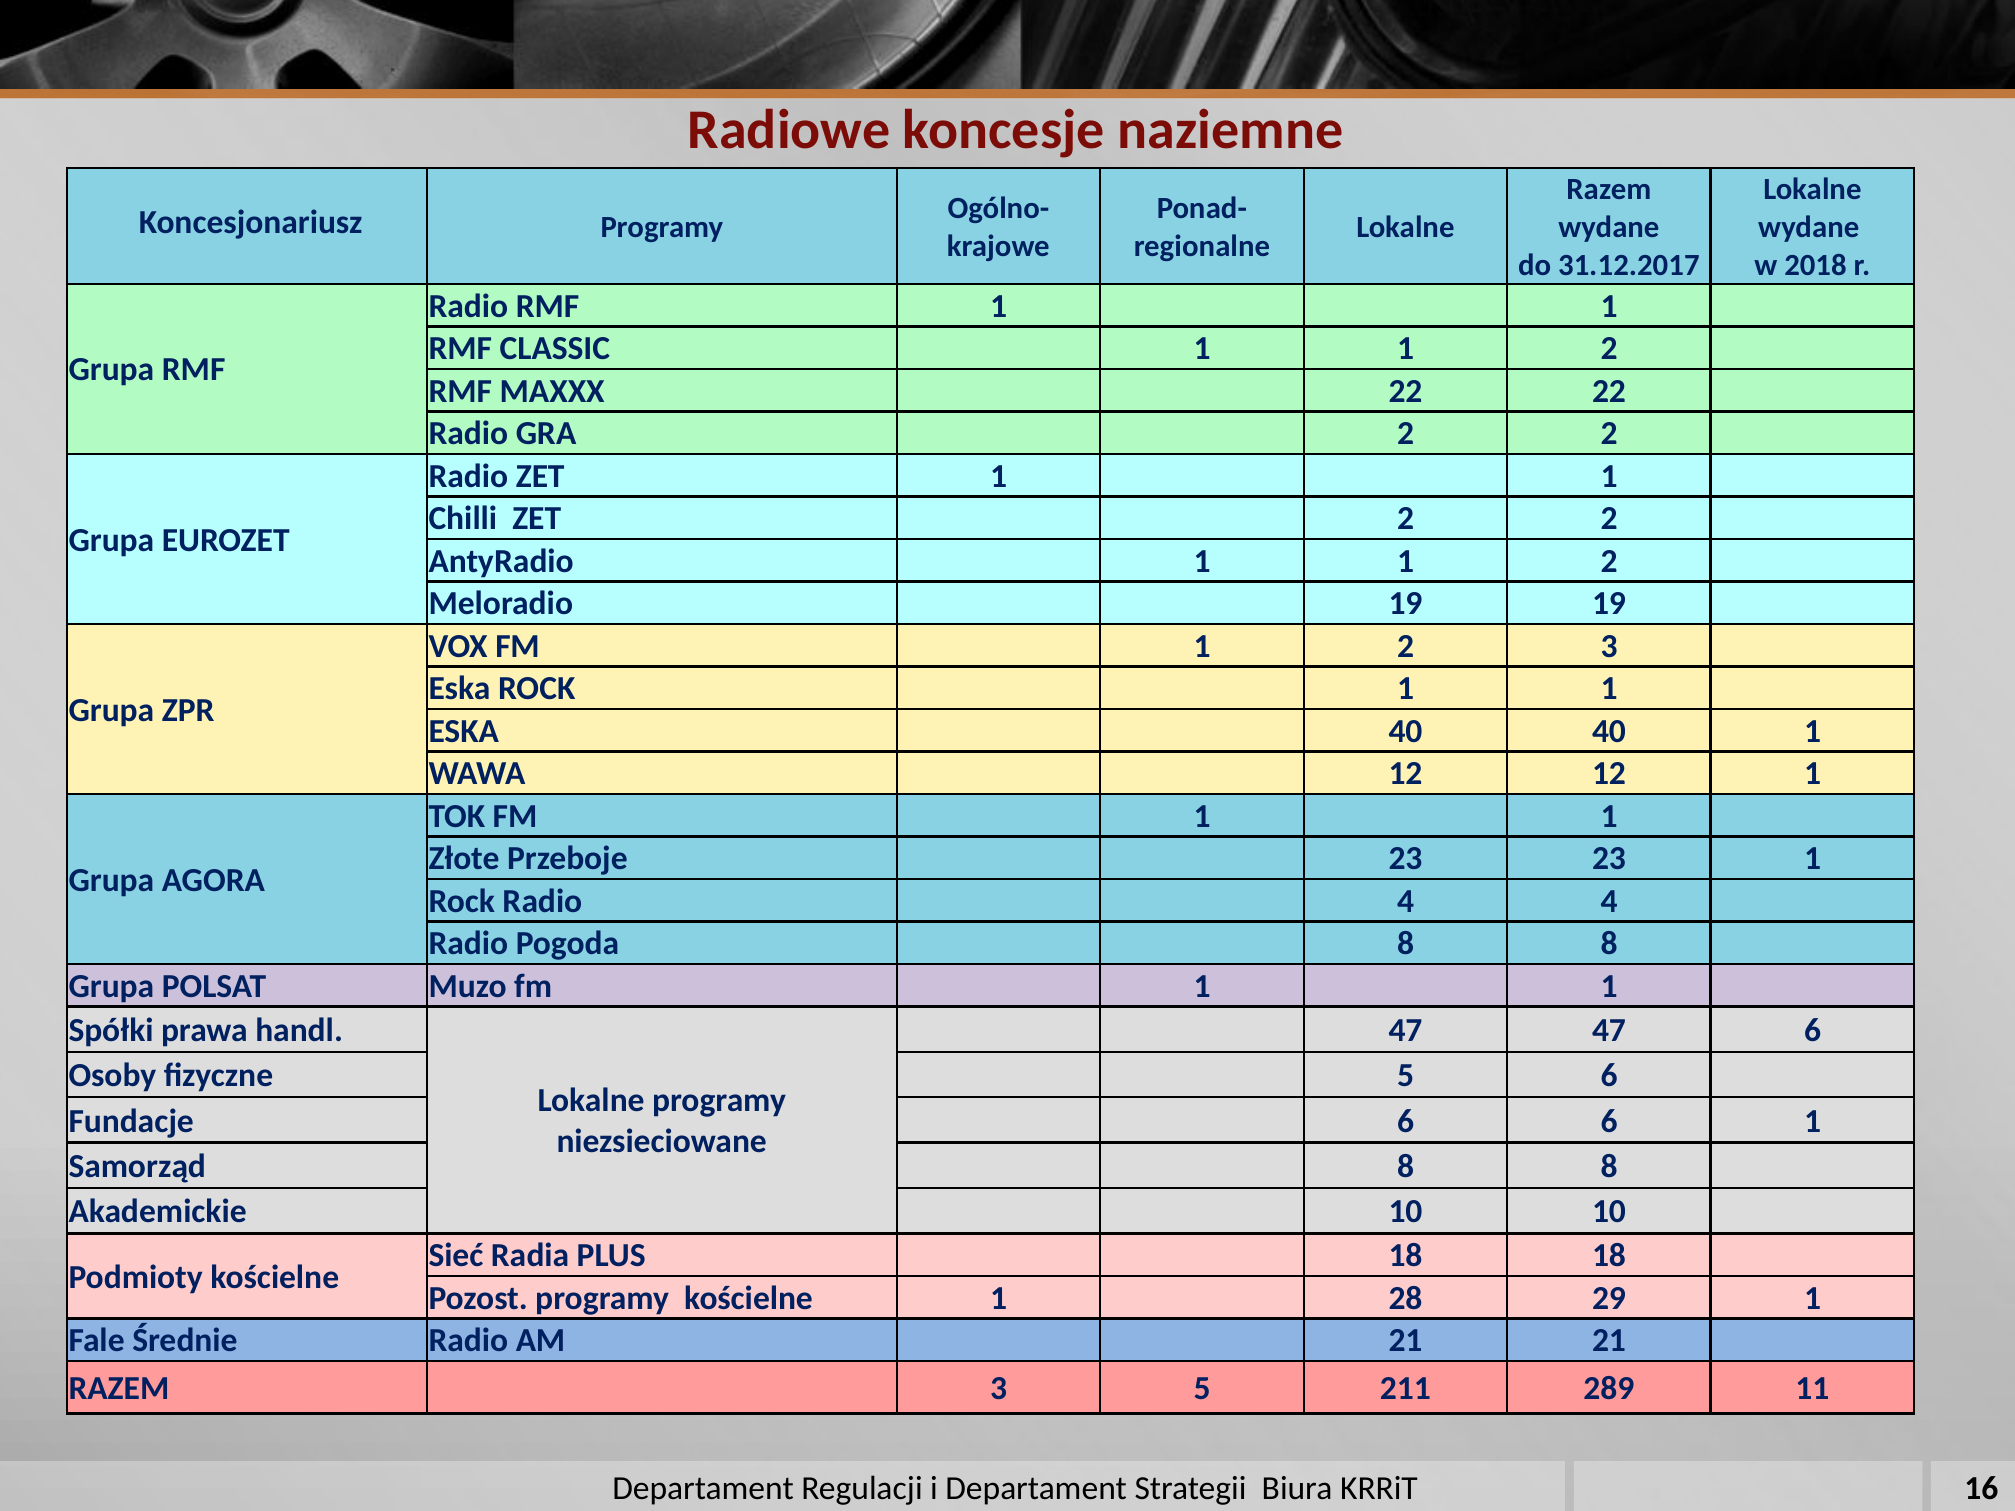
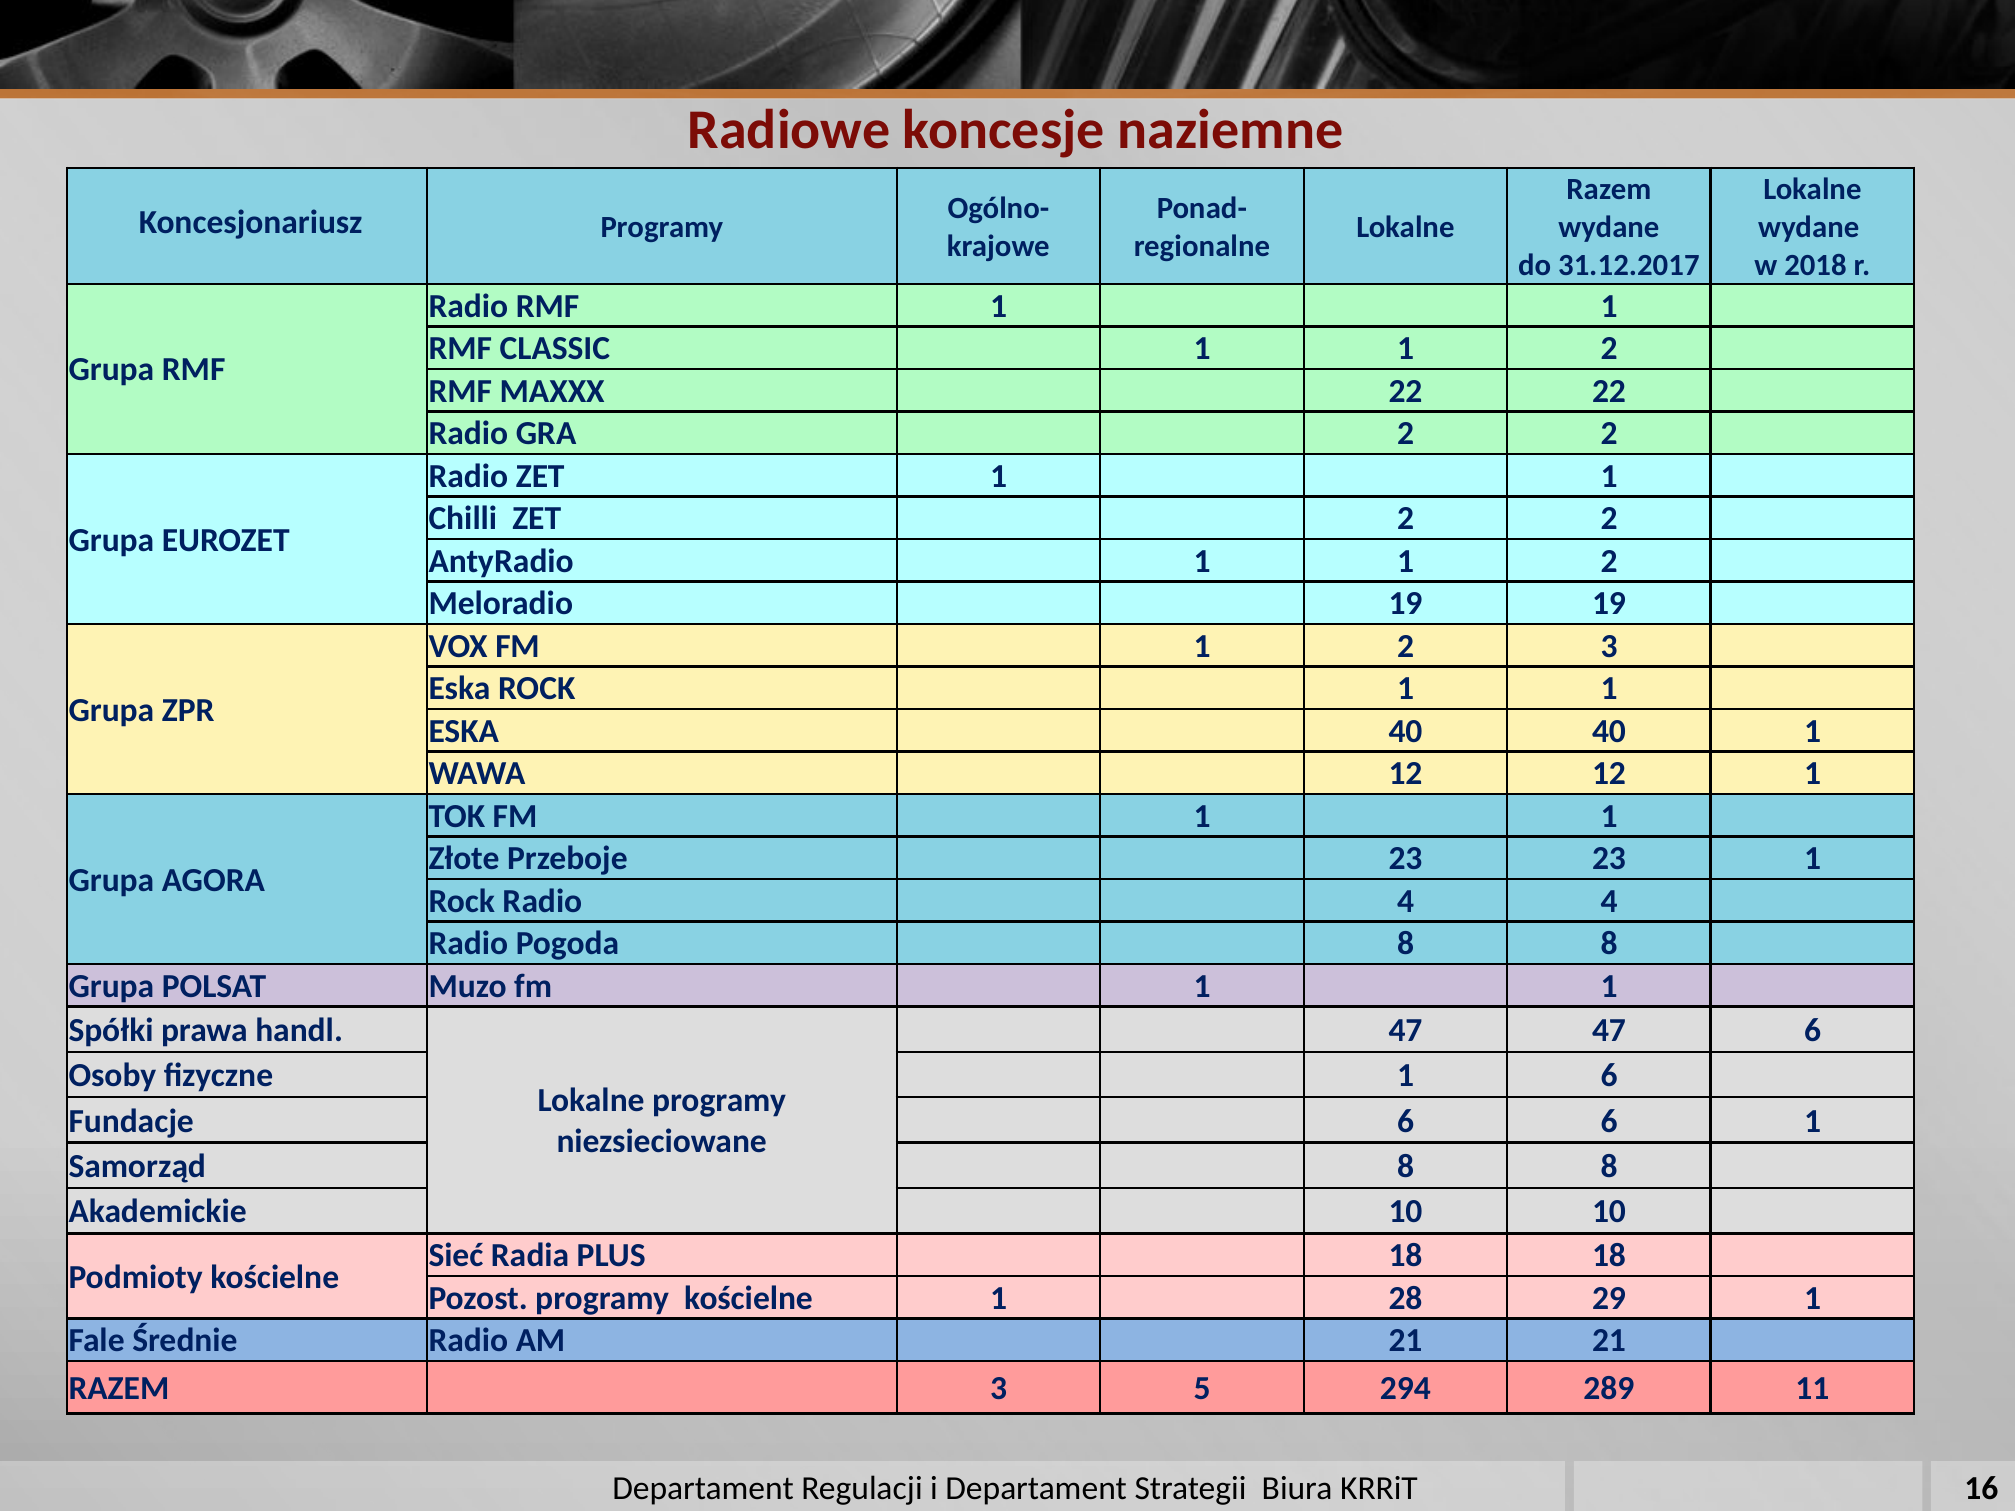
fizyczne 5: 5 -> 1 (1406, 1076)
211: 211 -> 294 (1405, 1388)
